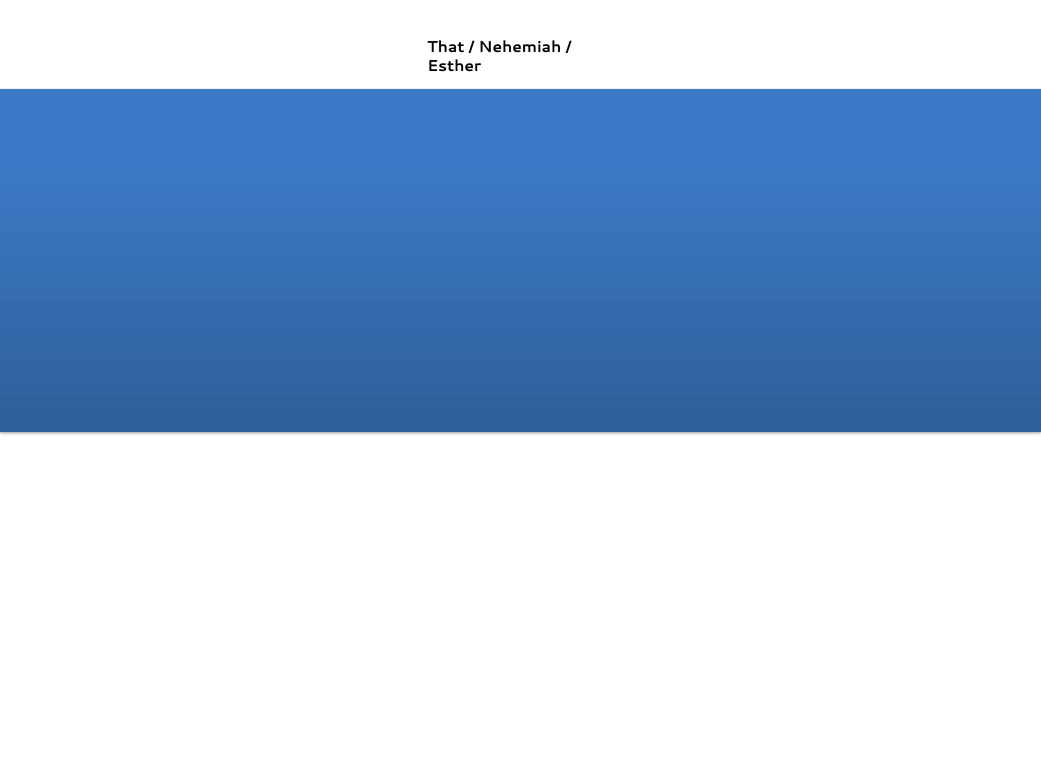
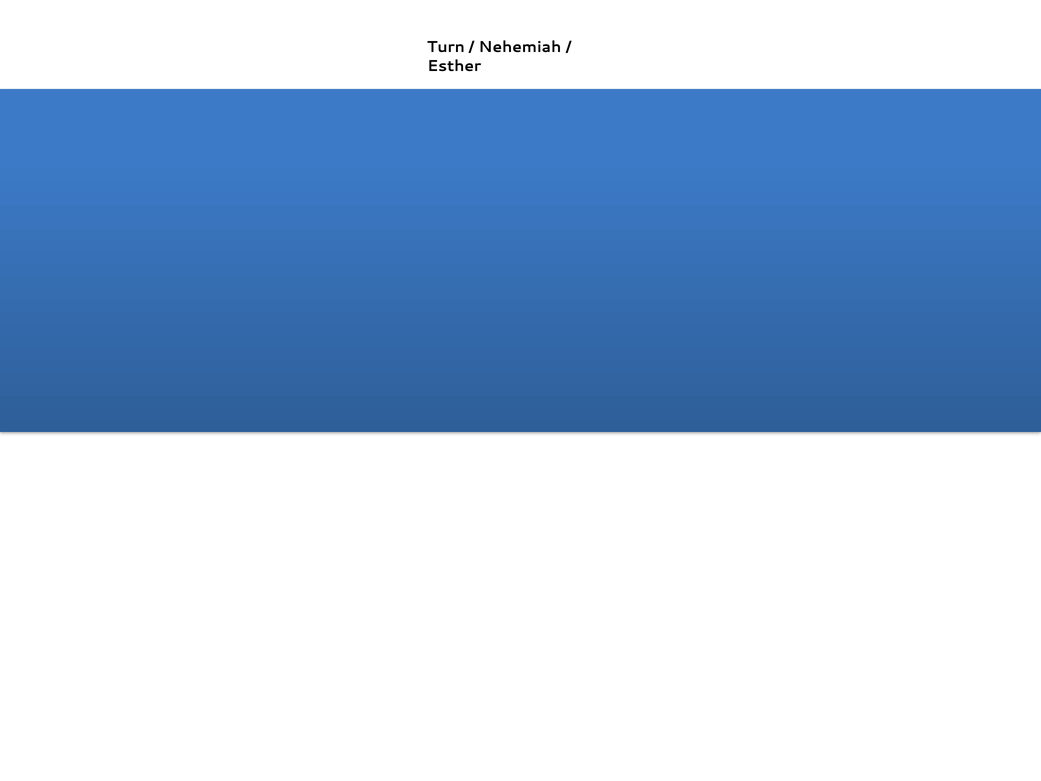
That: That -> Turn (446, 47)
